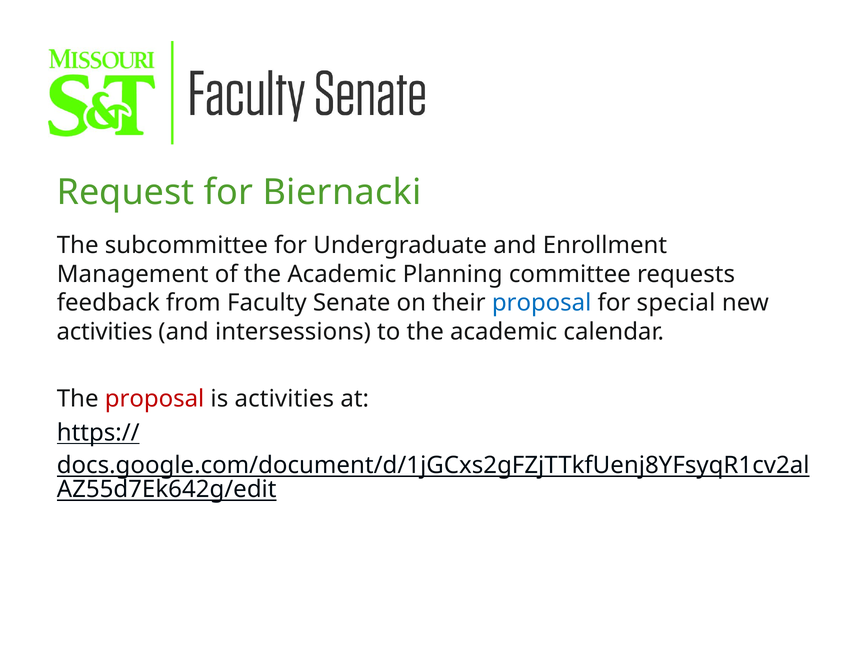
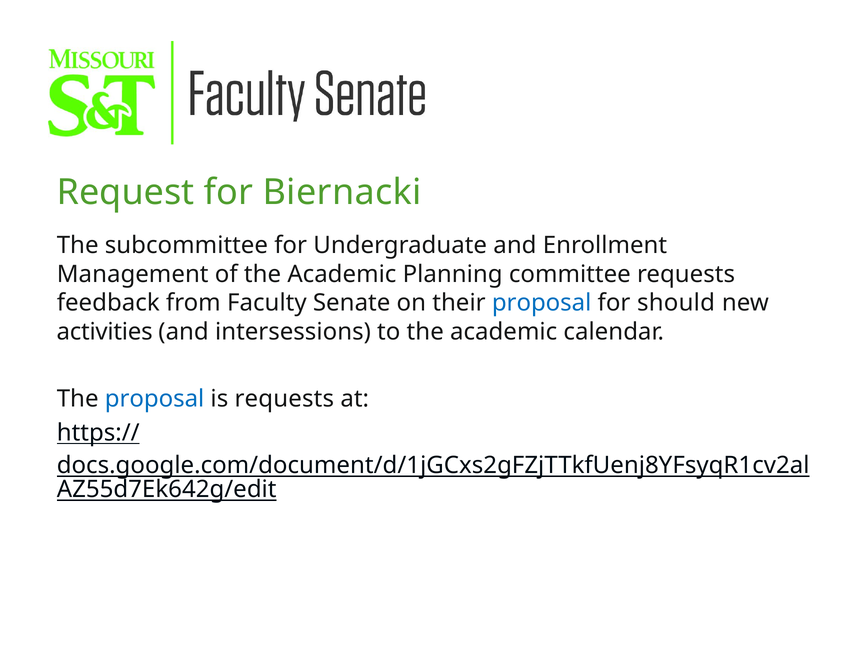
special: special -> should (676, 303)
proposal colour: red -> blue (155, 399)
is activities: activities -> requests (284, 399)
